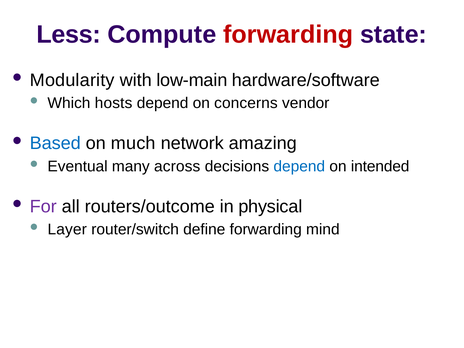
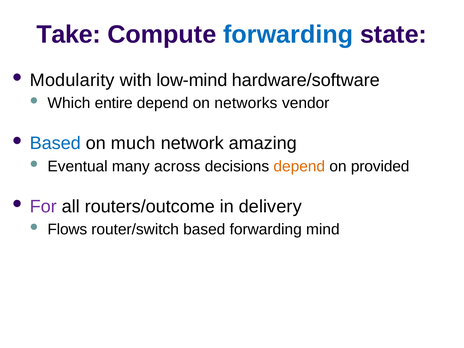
Less: Less -> Take (69, 35)
forwarding colour: red -> blue (288, 35)
low-main: low-main -> low-mind (192, 80)
hosts: hosts -> entire (114, 103)
concerns: concerns -> networks (246, 103)
depend colour: blue -> orange (299, 166)
intended: intended -> provided (380, 166)
physical: physical -> delivery (270, 206)
Layer: Layer -> Flows (67, 230)
router/switch define: define -> based (204, 230)
